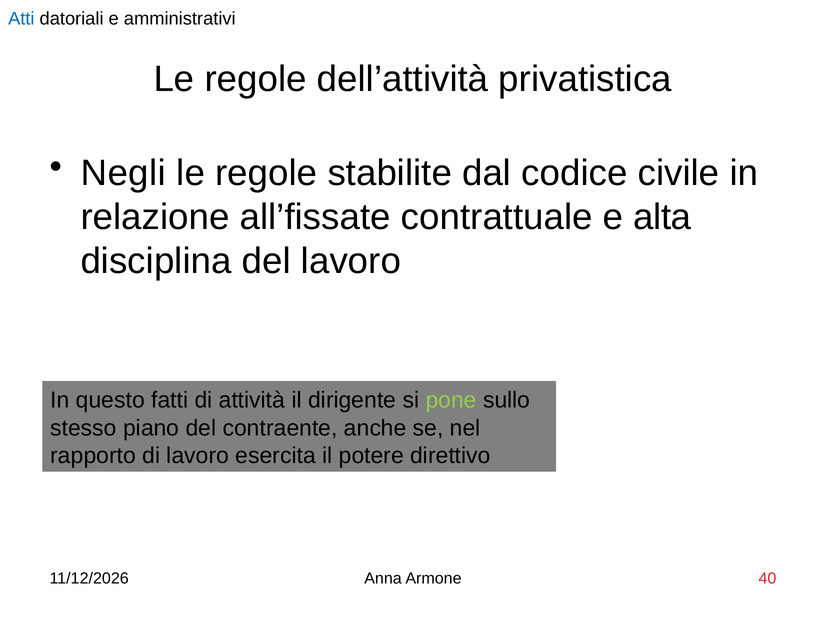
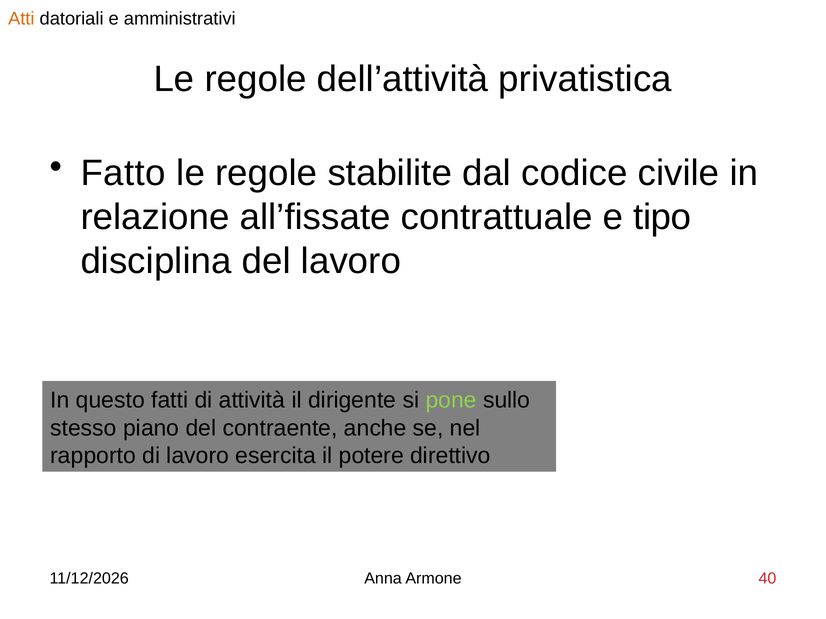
Atti colour: blue -> orange (21, 19)
Negli: Negli -> Fatto (123, 173)
alta: alta -> tipo (662, 217)
